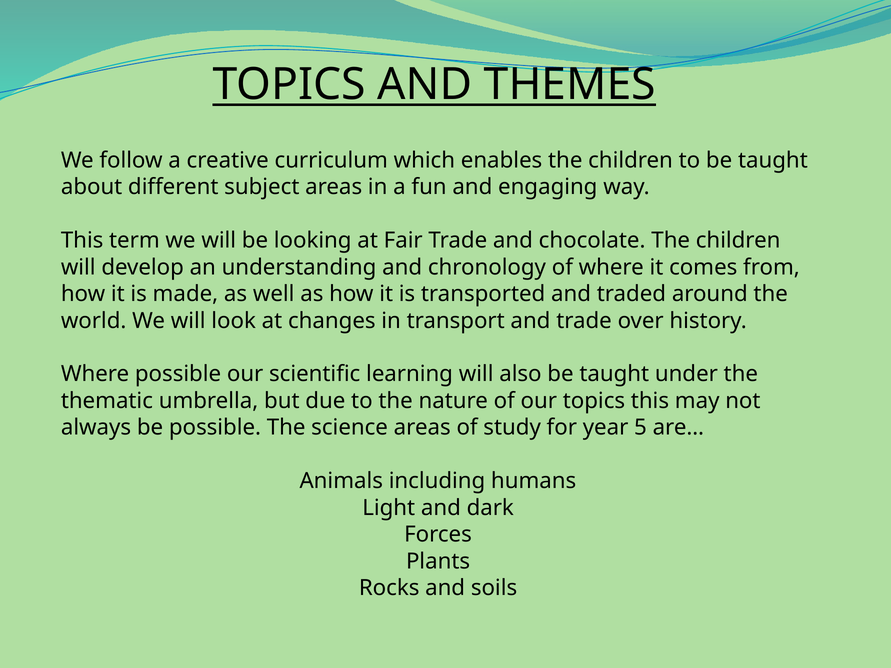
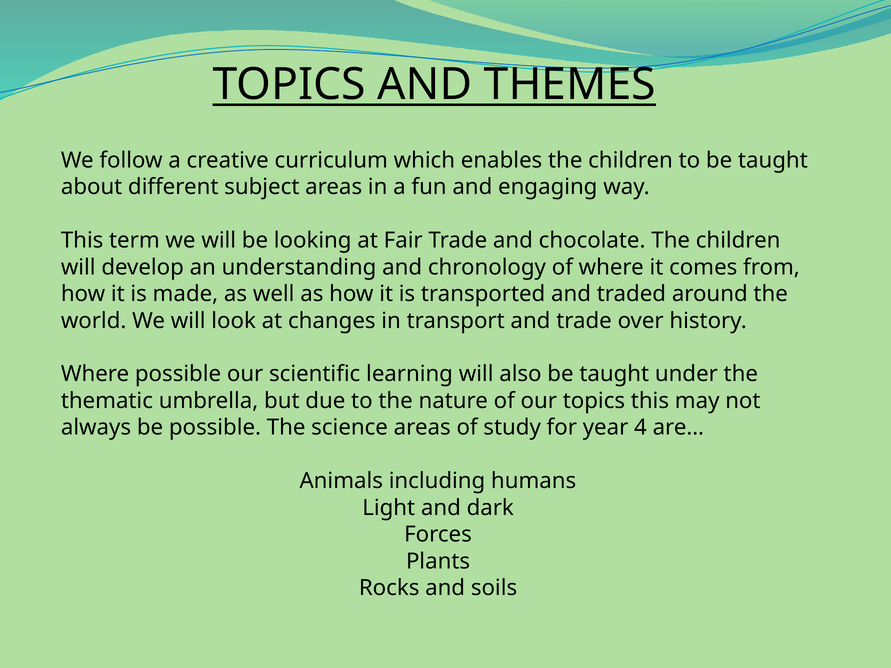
5: 5 -> 4 (640, 428)
